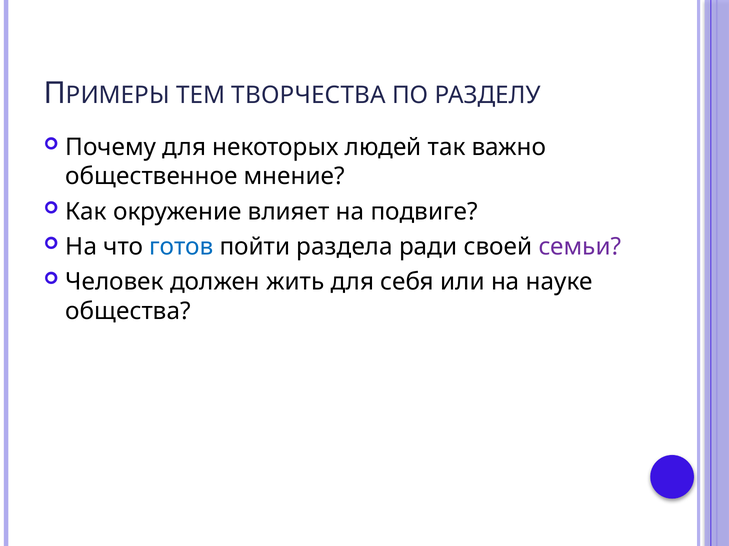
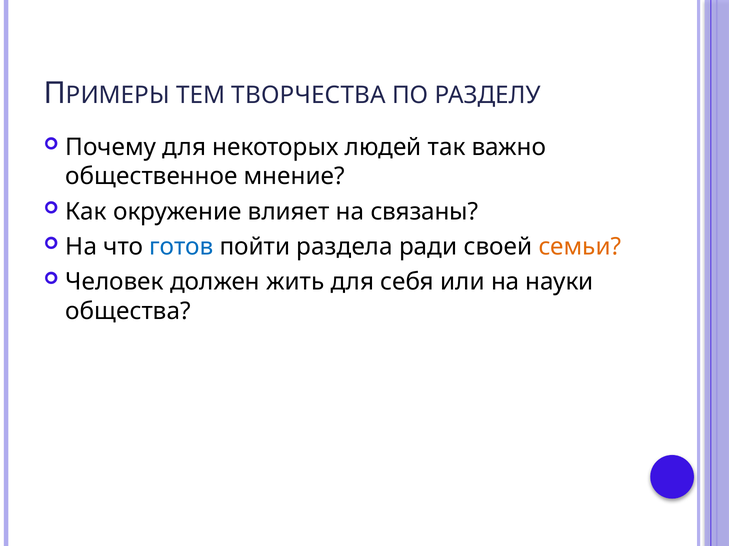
подвиге: подвиге -> связаны (424, 212)
семьи colour: purple -> orange (580, 247)
науке: науке -> науки (559, 282)
